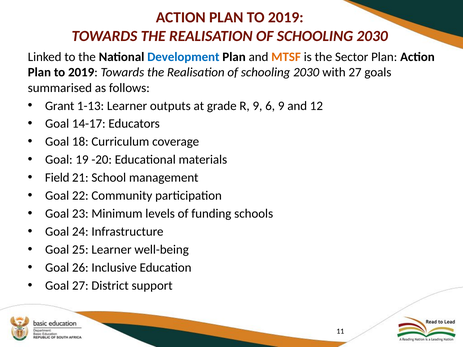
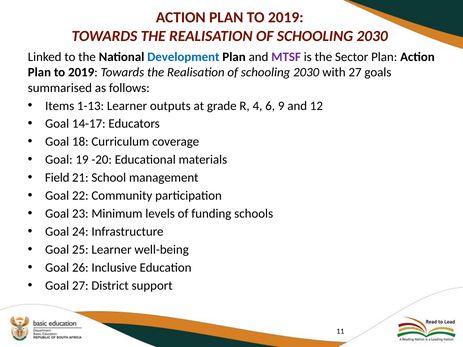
MTSF colour: orange -> purple (286, 57)
Grant: Grant -> Items (60, 106)
R 9: 9 -> 4 (258, 106)
